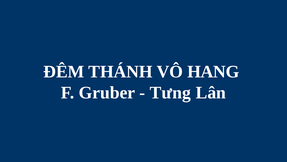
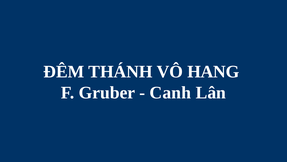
Tưng: Tưng -> Canh (170, 92)
